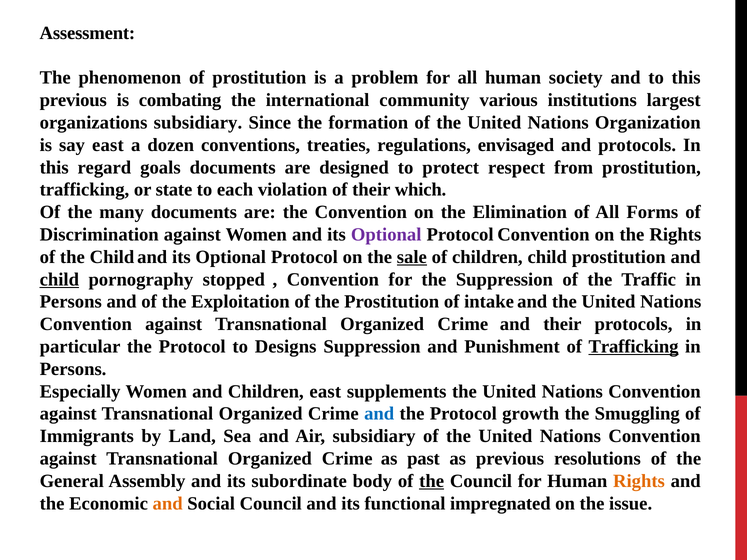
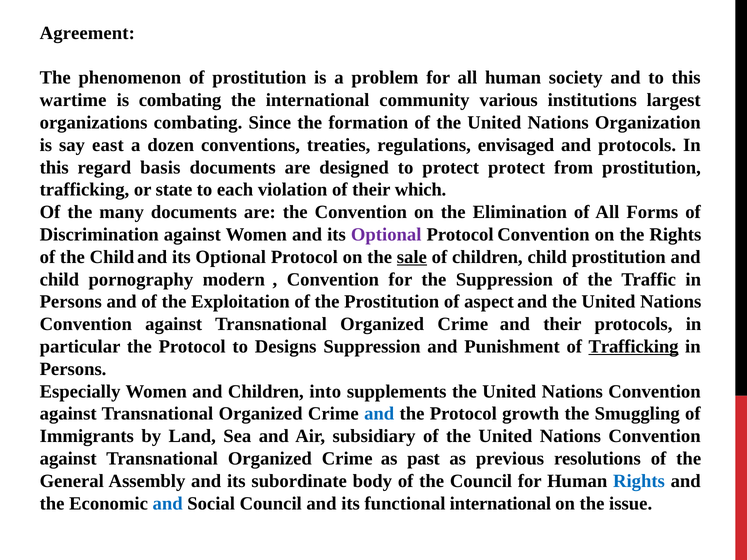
Assessment: Assessment -> Agreement (87, 33)
previous: previous -> wartime (73, 100)
organizations subsidiary: subsidiary -> combating (198, 123)
goals: goals -> basis (160, 167)
protect respect: respect -> protect (517, 167)
child underline: present -> none (59, 279)
stopped: stopped -> modern (234, 279)
intake: intake -> aspect (489, 302)
Children east: east -> into (325, 392)
the underline: present -> none (432, 481)
Rights colour: orange -> blue (639, 481)
and colour: orange -> blue (168, 504)
functional impregnated: impregnated -> international (500, 504)
